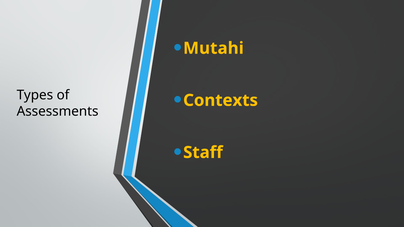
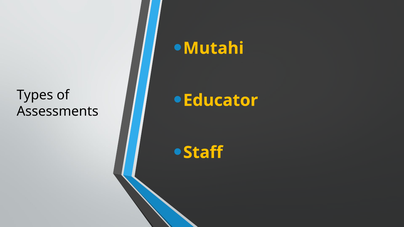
Contexts: Contexts -> Educator (221, 100)
